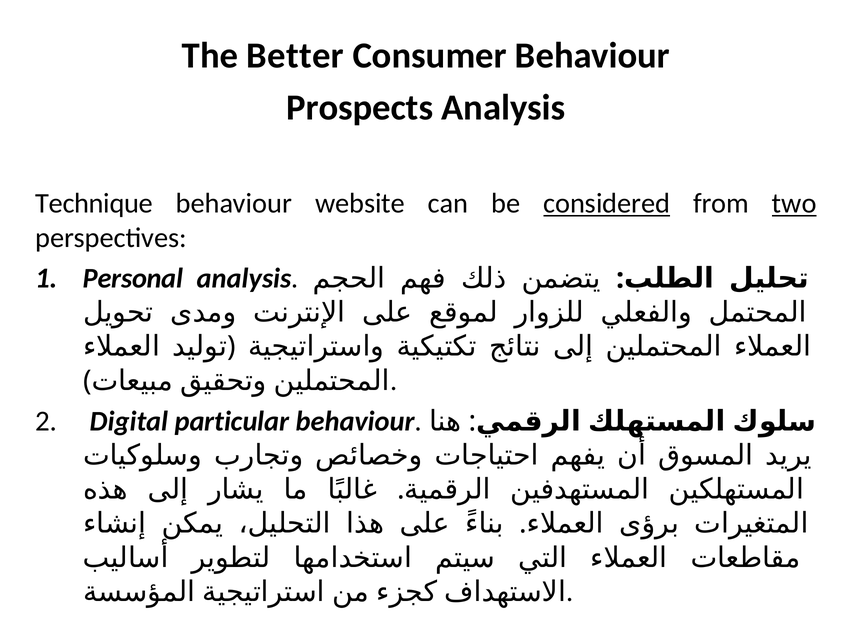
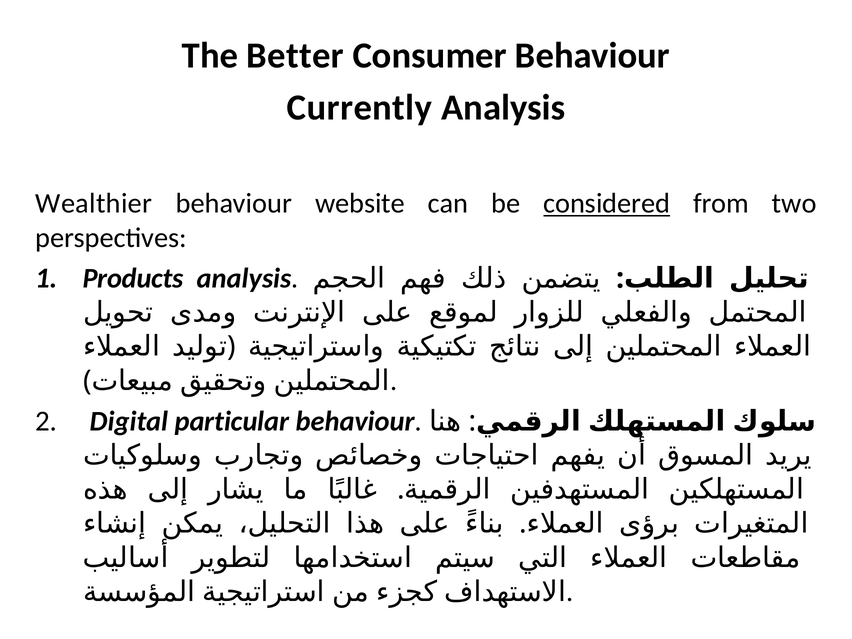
Prospects: Prospects -> Currently (360, 108)
Technique: Technique -> Wealthier (94, 204)
two underline: present -> none (794, 204)
Personal: Personal -> Products (133, 278)
